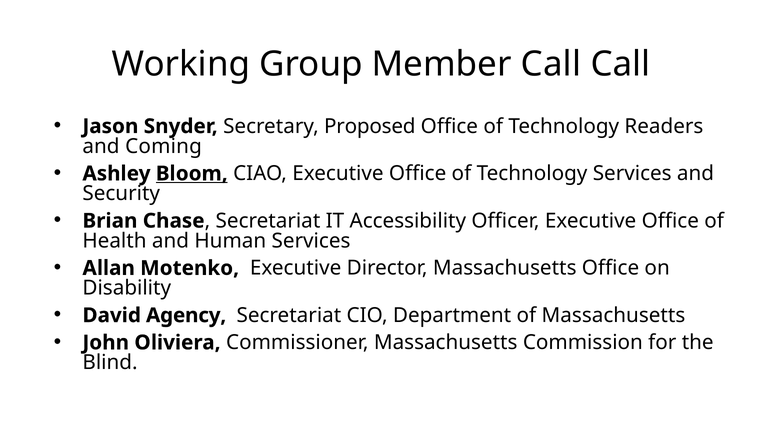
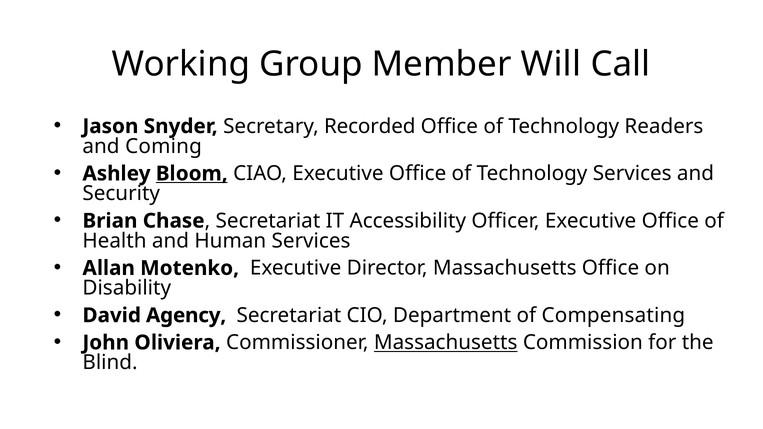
Member Call: Call -> Will (551, 64)
Proposed: Proposed -> Recorded (370, 126)
of Massachusetts: Massachusetts -> Compensating (613, 316)
Massachusetts underline: none -> present (446, 343)
